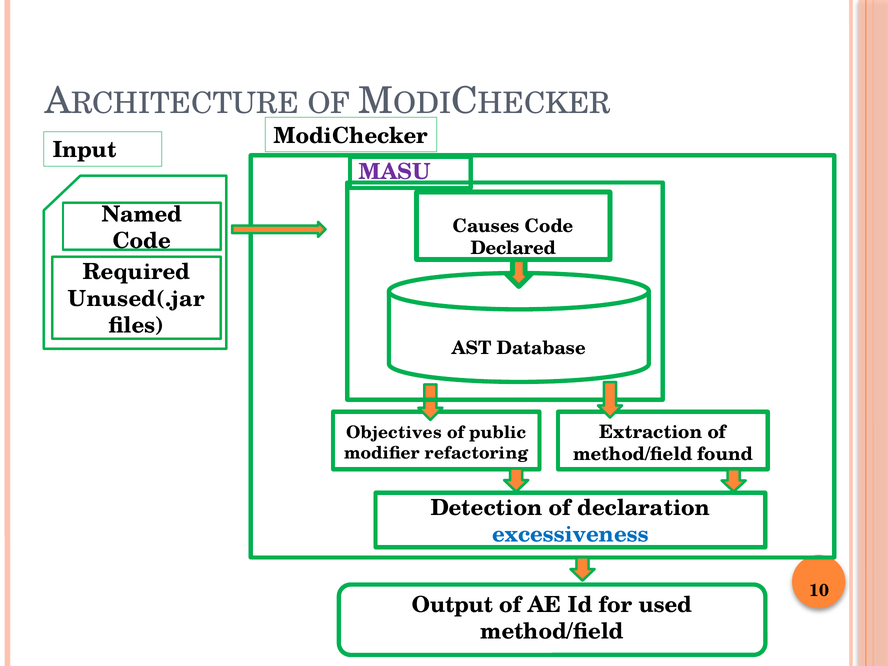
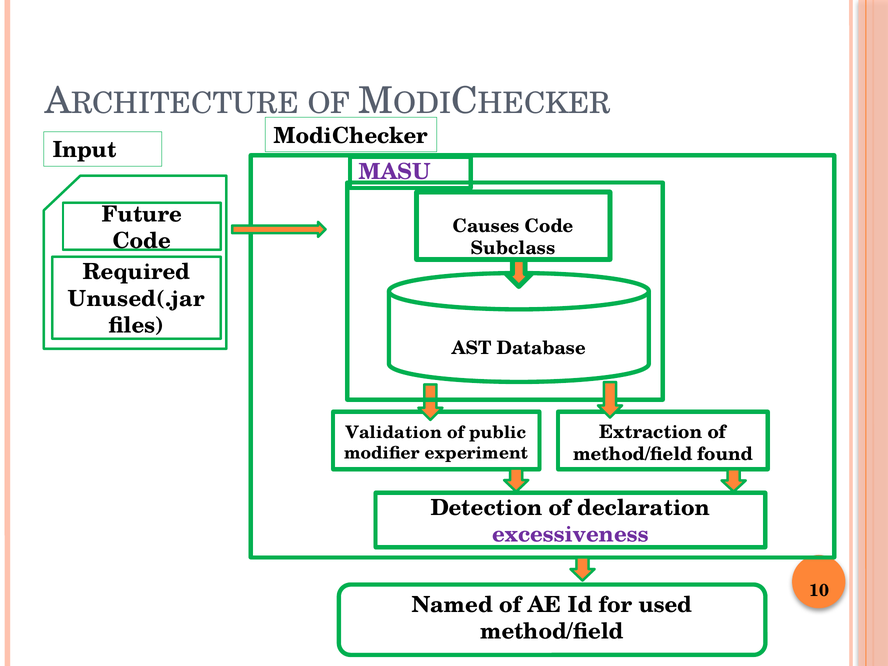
Named: Named -> Future (142, 214)
Declared: Declared -> Subclass (513, 248)
Objectives: Objectives -> Validation (394, 433)
refactoring: refactoring -> experiment (477, 453)
excessiveness colour: blue -> purple (570, 534)
Output: Output -> Named (452, 605)
